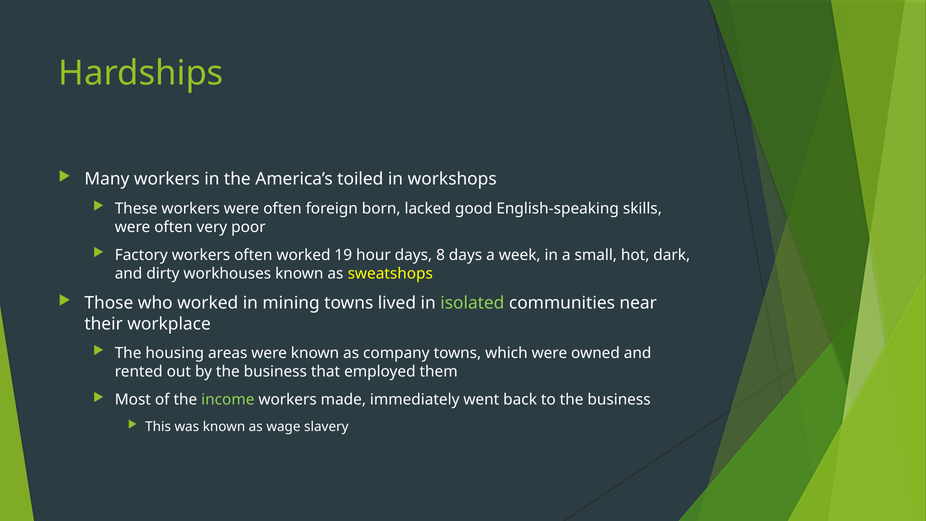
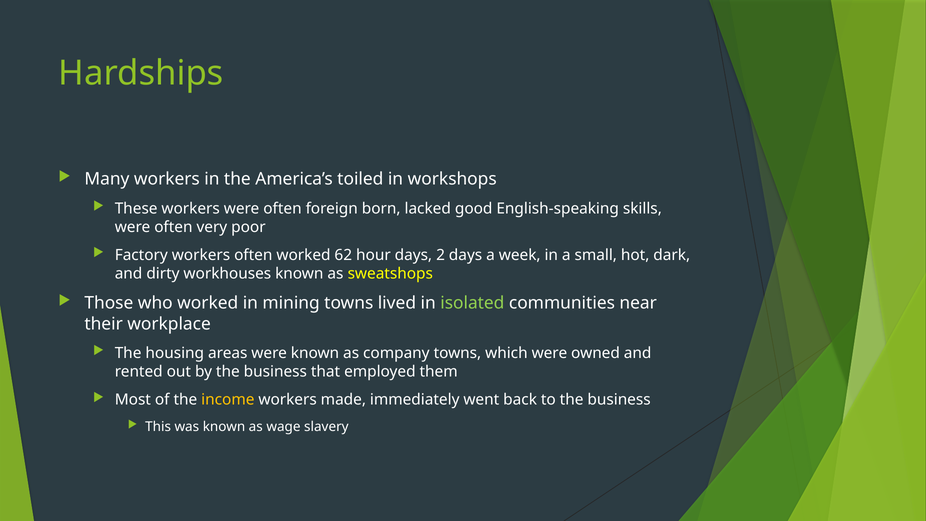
19: 19 -> 62 (343, 255)
8: 8 -> 2 (441, 255)
income colour: light green -> yellow (228, 400)
